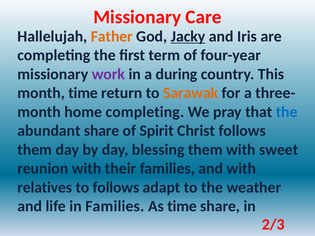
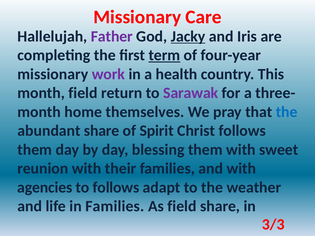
Father colour: orange -> purple (112, 36)
term underline: none -> present (164, 55)
during: during -> health (177, 74)
month time: time -> field (83, 93)
Sarawak colour: orange -> purple (191, 93)
home completing: completing -> themselves (145, 112)
relatives: relatives -> agencies (45, 188)
As time: time -> field (182, 206)
2/3: 2/3 -> 3/3 (273, 225)
